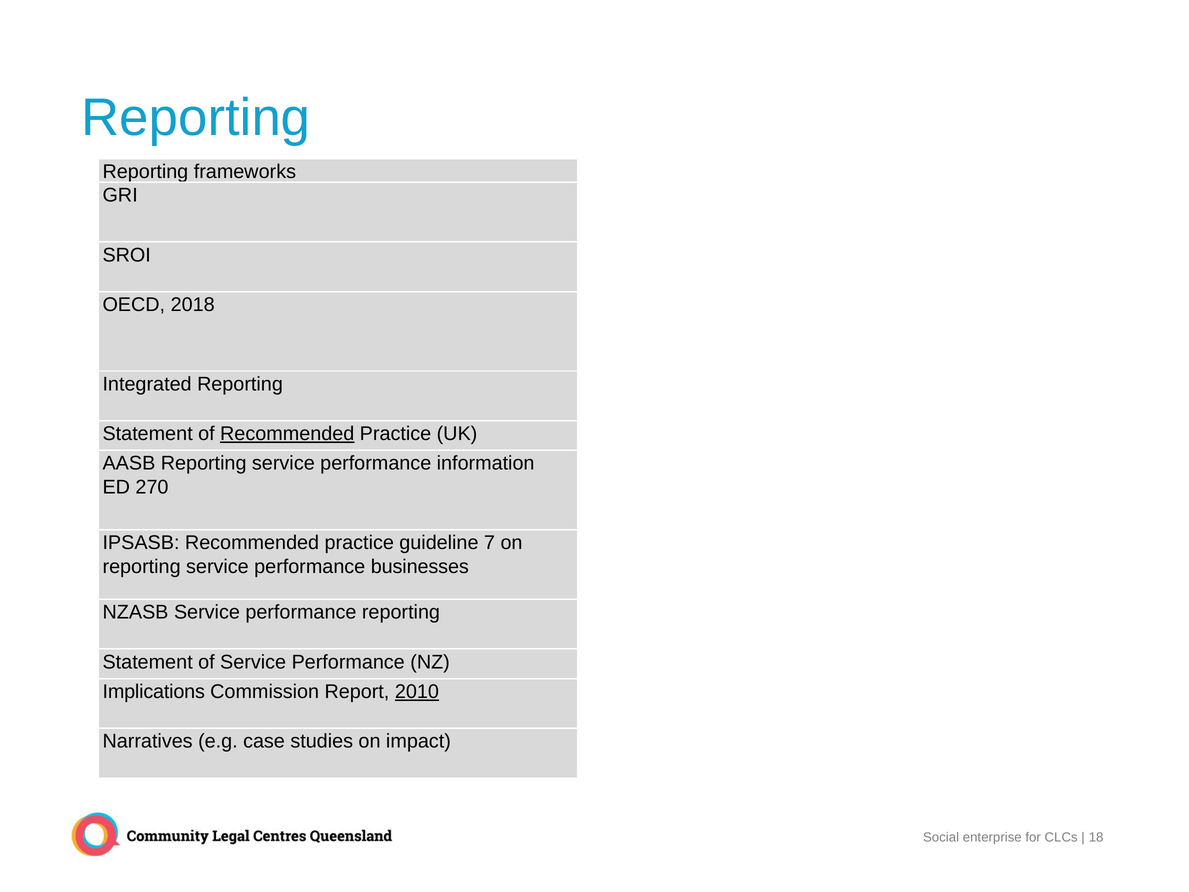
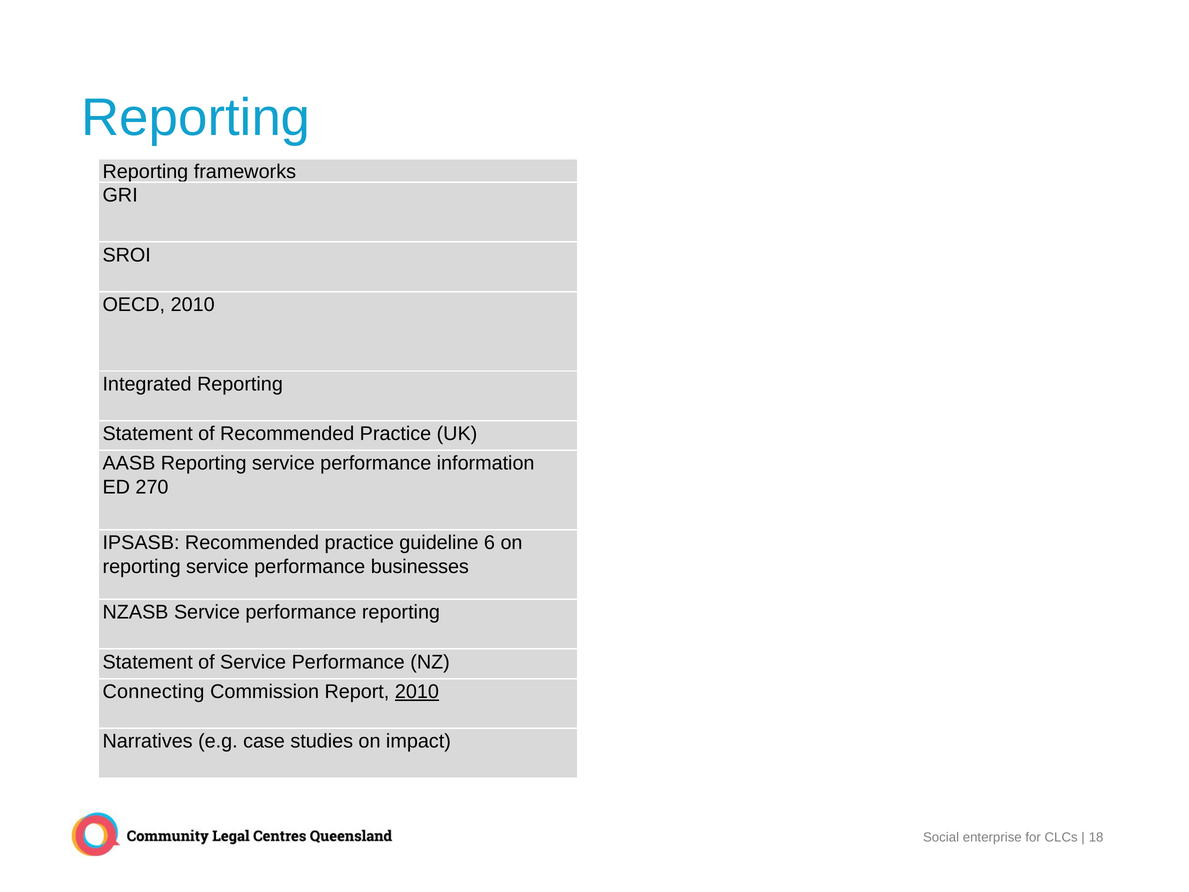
OECD 2018: 2018 -> 2010 (193, 305)
Recommended underline: present -> none (287, 434)
7: 7 -> 6 (489, 543)
Implications: Implications -> Connecting (154, 692)
